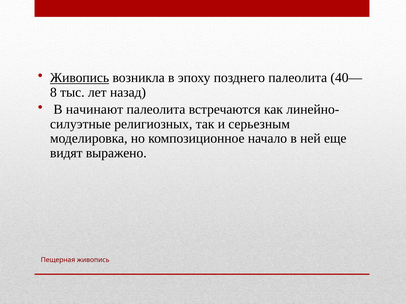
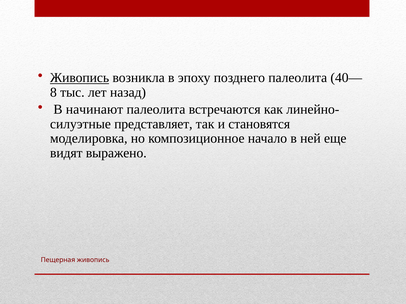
религиозных: религиозных -> представляет (153, 124)
серьезным: серьезным -> становятся (259, 124)
